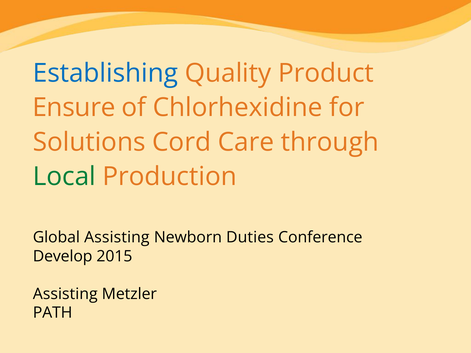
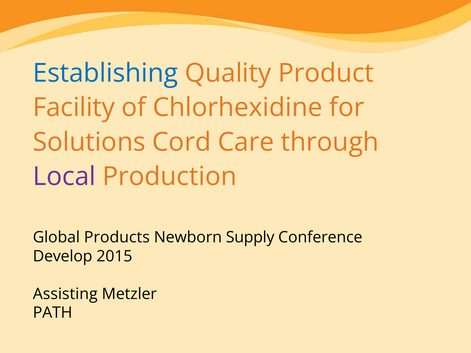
Ensure: Ensure -> Facility (74, 108)
Local colour: green -> purple (64, 177)
Global Assisting: Assisting -> Products (117, 238)
Duties: Duties -> Supply (250, 238)
